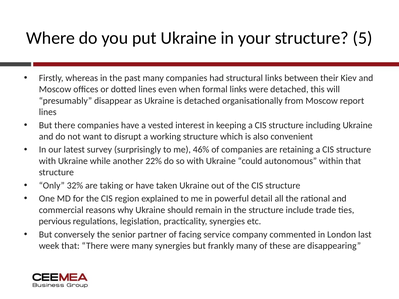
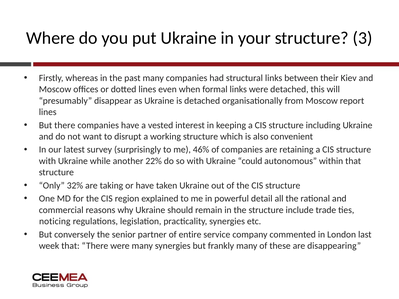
5: 5 -> 3 (363, 38)
pervious: pervious -> noticing (55, 221)
facing: facing -> entire (190, 235)
